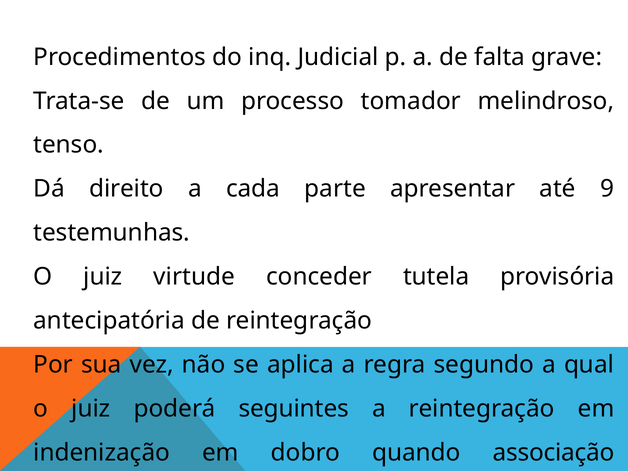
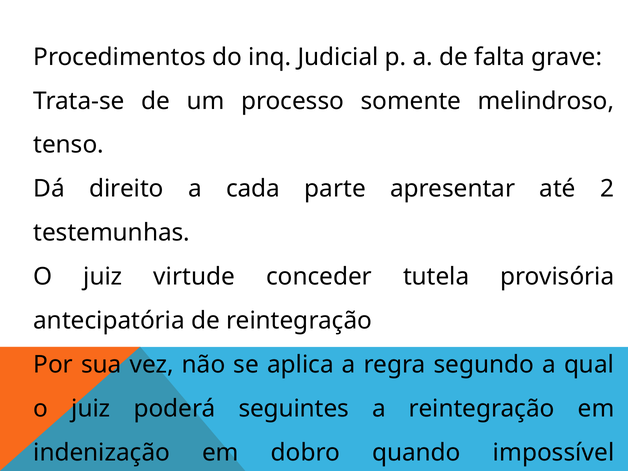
tomador: tomador -> somente (411, 101)
9: 9 -> 2 (607, 189)
associação: associação -> impossível (554, 453)
